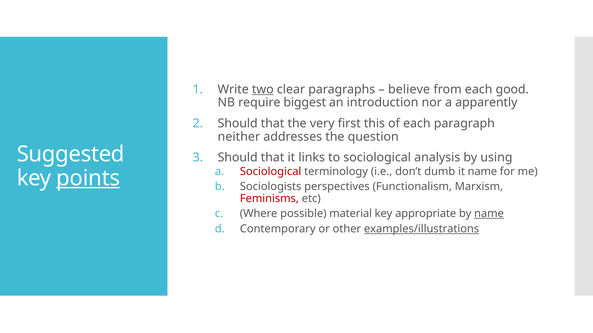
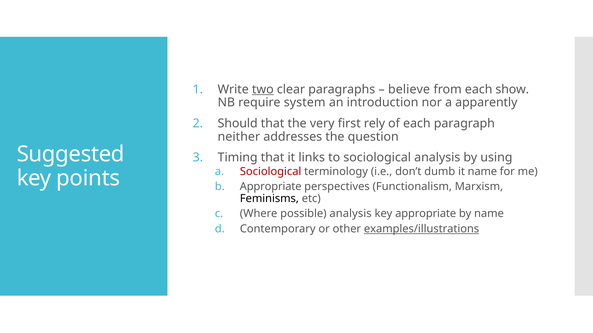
good: good -> show (512, 89)
biggest: biggest -> system (305, 103)
this: this -> rely (374, 124)
Should: Should -> Timing (238, 158)
points underline: present -> none (88, 178)
Sociologists: Sociologists -> Appropriate (271, 187)
Feminisms colour: red -> black (269, 199)
possible material: material -> analysis (351, 214)
name underline: present -> none (489, 214)
